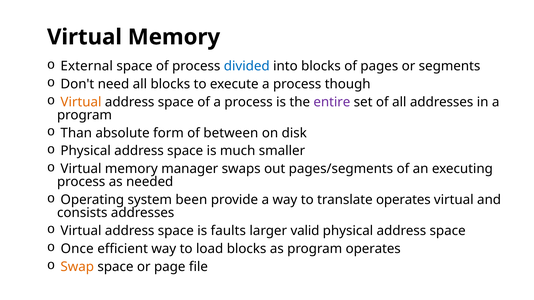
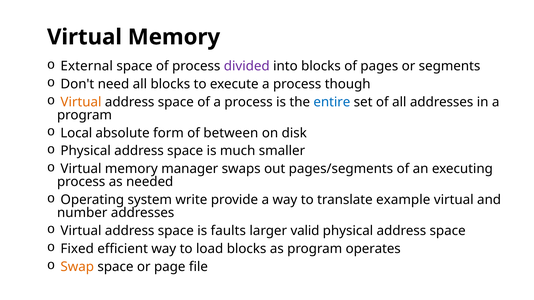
divided colour: blue -> purple (247, 66)
entire colour: purple -> blue (332, 102)
Than: Than -> Local (76, 133)
been: been -> write (191, 200)
translate operates: operates -> example (403, 200)
consists: consists -> number (82, 213)
Once: Once -> Fixed (77, 249)
